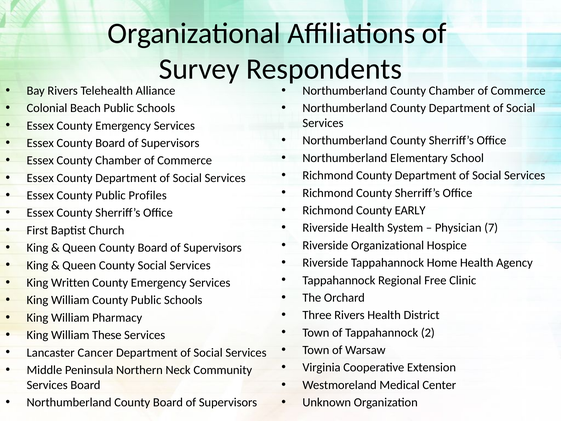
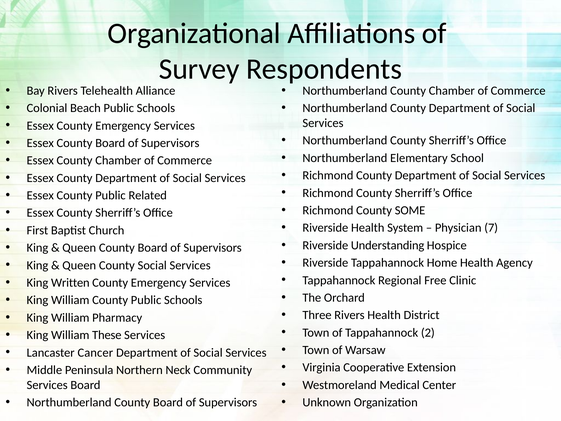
Profiles: Profiles -> Related (148, 195)
EARLY: EARLY -> SOME (410, 210)
Riverside Organizational: Organizational -> Understanding (388, 245)
